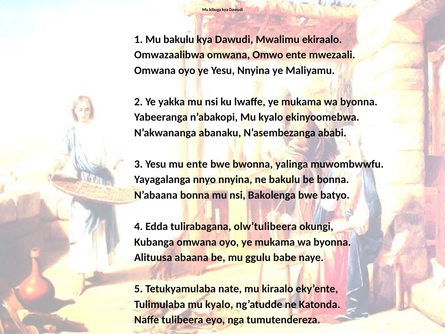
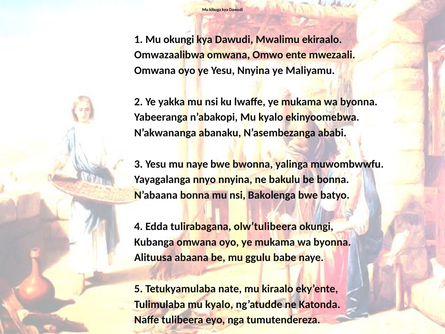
Mu bakulu: bakulu -> okungi (179, 39)
mu ente: ente -> naye (197, 164)
